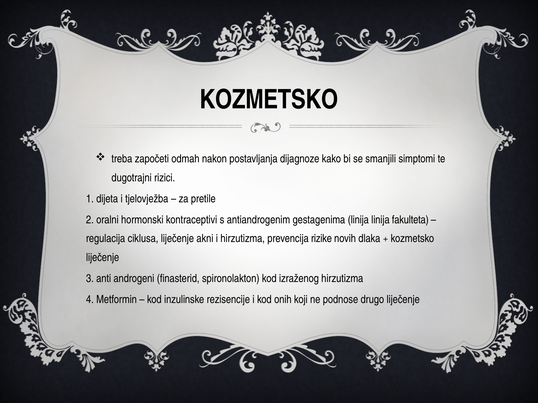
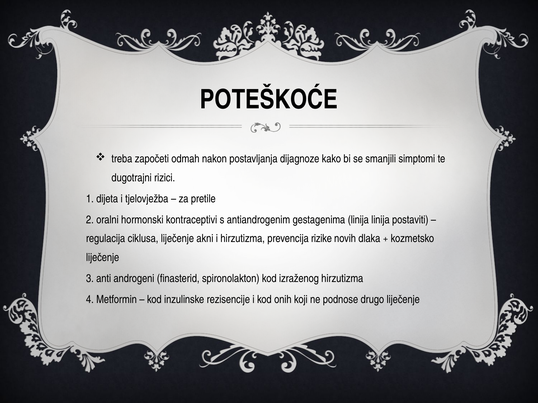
KOZMETSKO: KOZMETSKO -> POTEŠKOĆE (269, 100)
fakulteta: fakulteta -> postaviti (410, 220)
